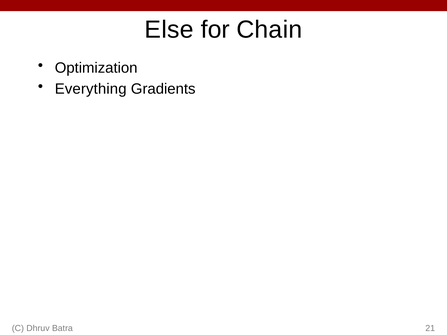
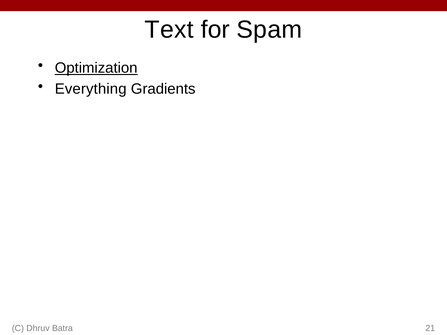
Else: Else -> Text (169, 30)
Chain: Chain -> Spam (269, 30)
Optimization underline: none -> present (96, 68)
